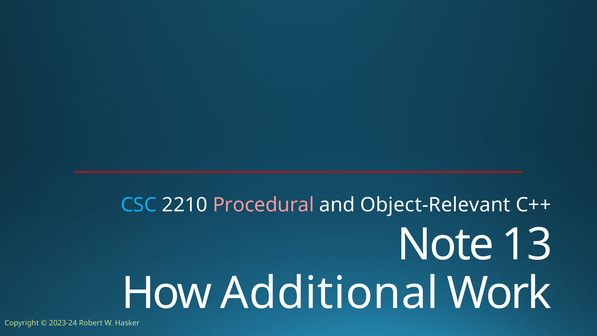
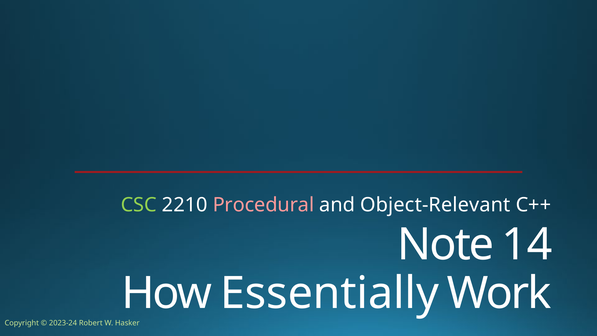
CSC colour: light blue -> light green (139, 205)
13: 13 -> 14 (527, 245)
Additional: Additional -> Essentially (330, 293)
